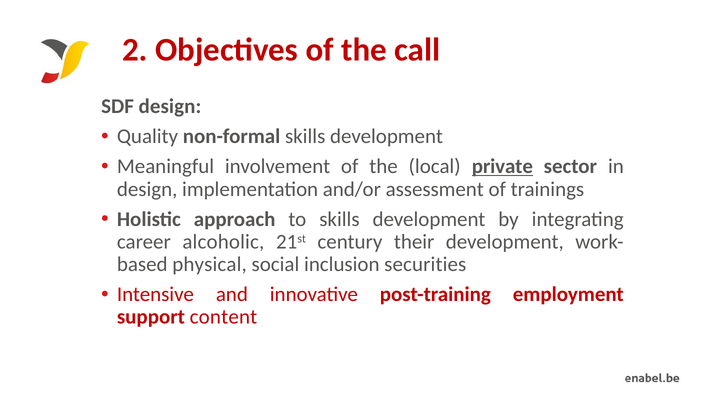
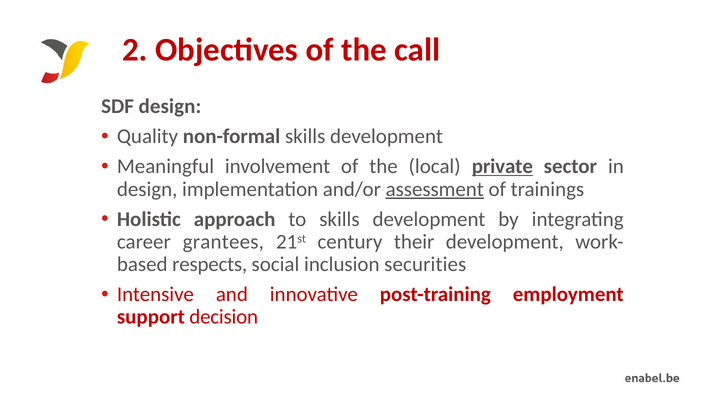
assessment underline: none -> present (435, 189)
alcoholic: alcoholic -> grantees (223, 242)
physical: physical -> respects (210, 265)
content: content -> decision (224, 317)
